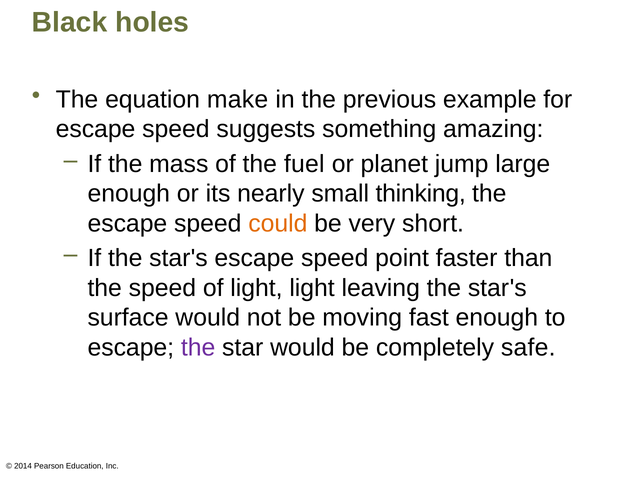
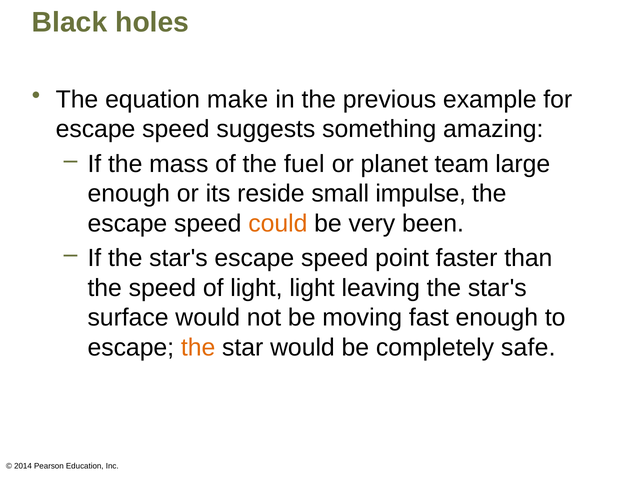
jump: jump -> team (462, 164)
nearly: nearly -> reside (271, 194)
thinking: thinking -> impulse (421, 194)
short: short -> been (433, 223)
the colour: purple -> orange (198, 347)
